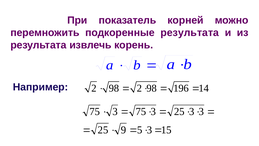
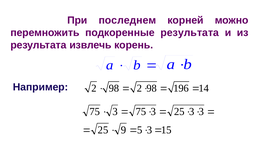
показатель: показатель -> последнем (127, 20)
